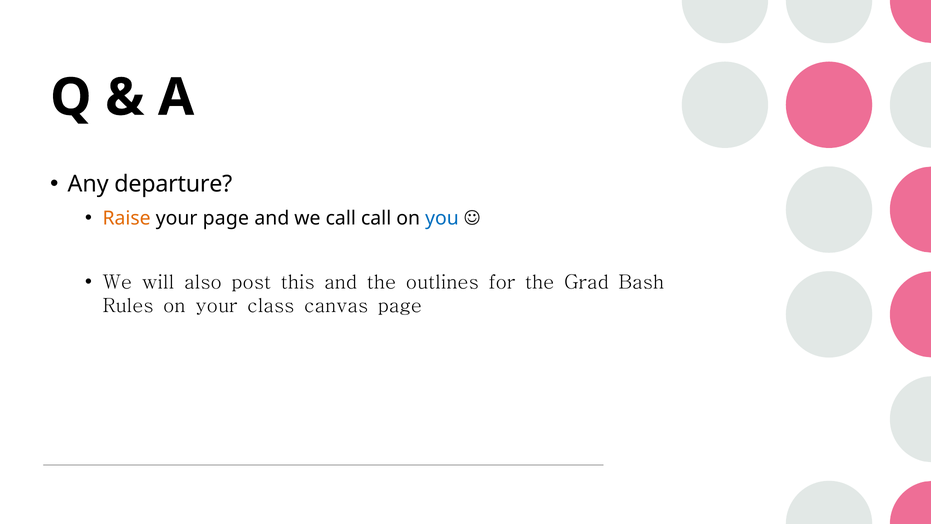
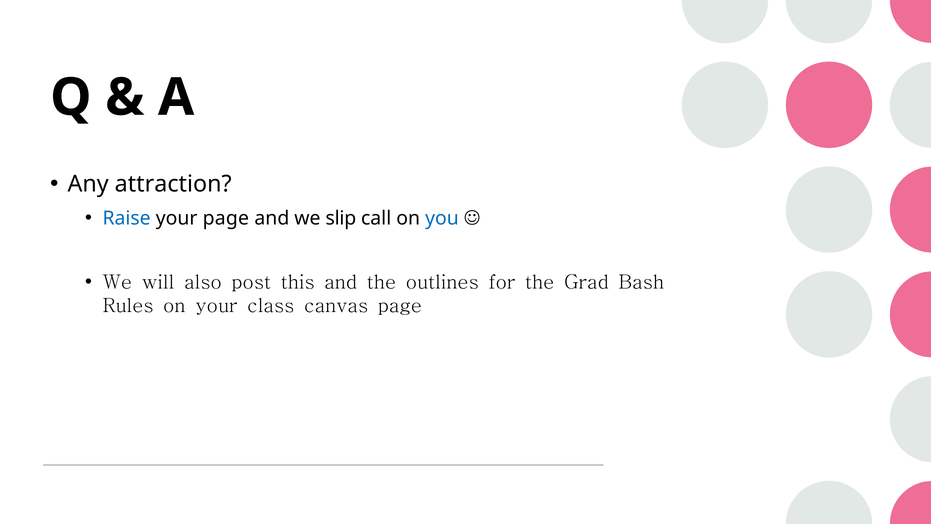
departure: departure -> attraction (173, 184)
Raise colour: orange -> blue (127, 218)
we call: call -> slip (341, 218)
